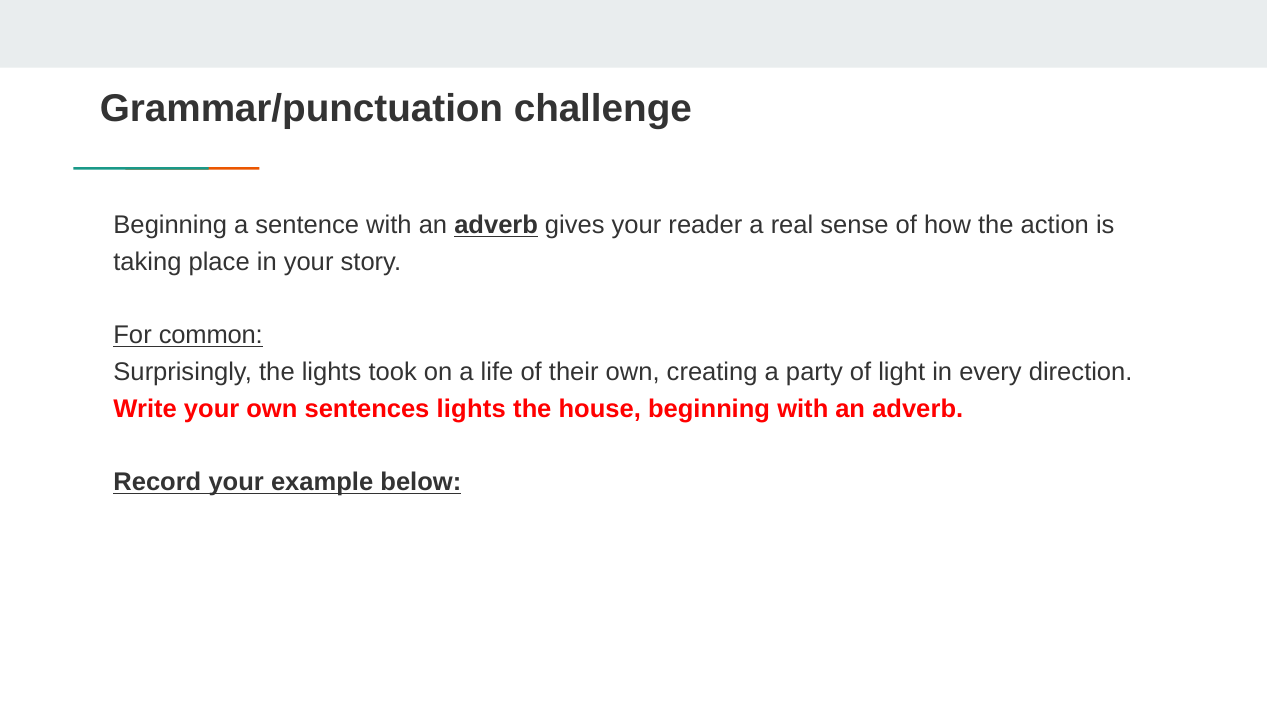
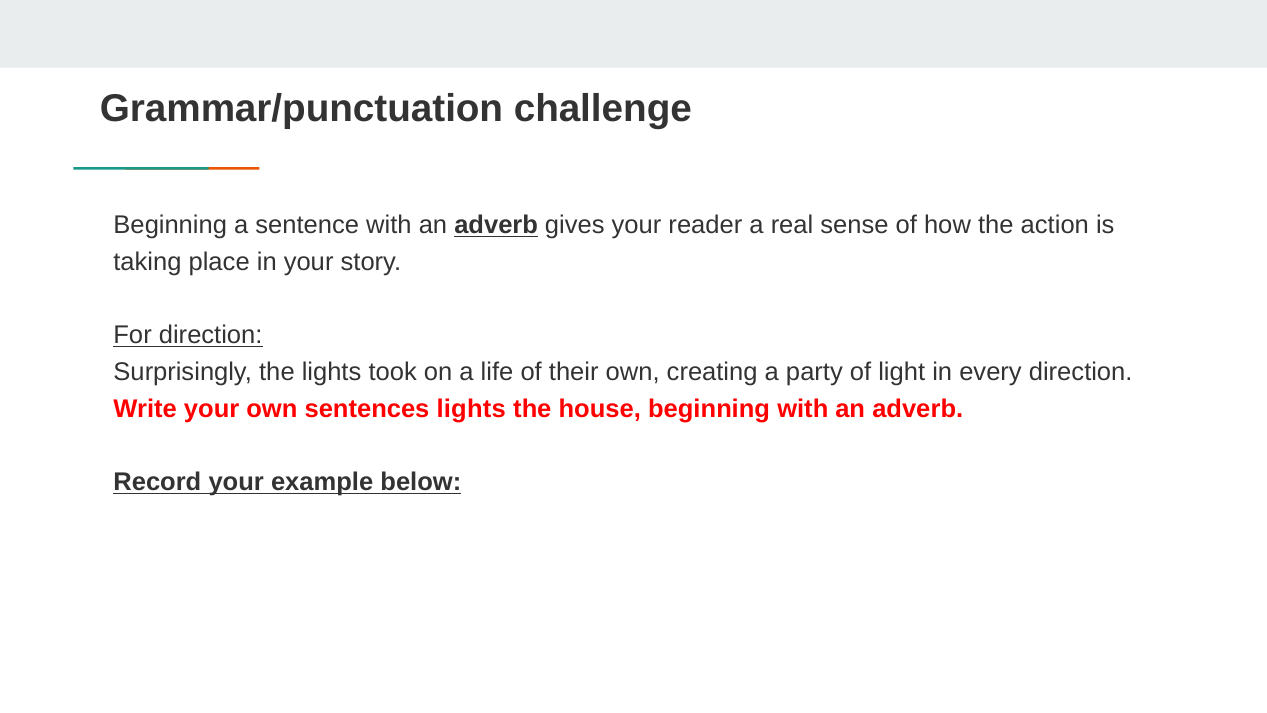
For common: common -> direction (211, 335)
